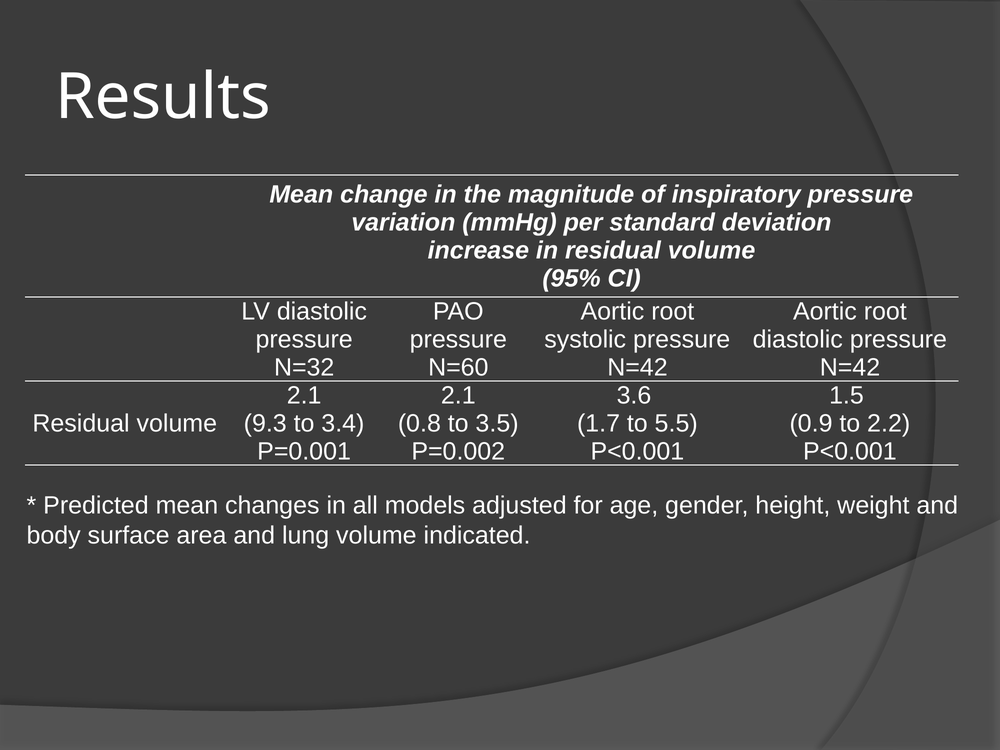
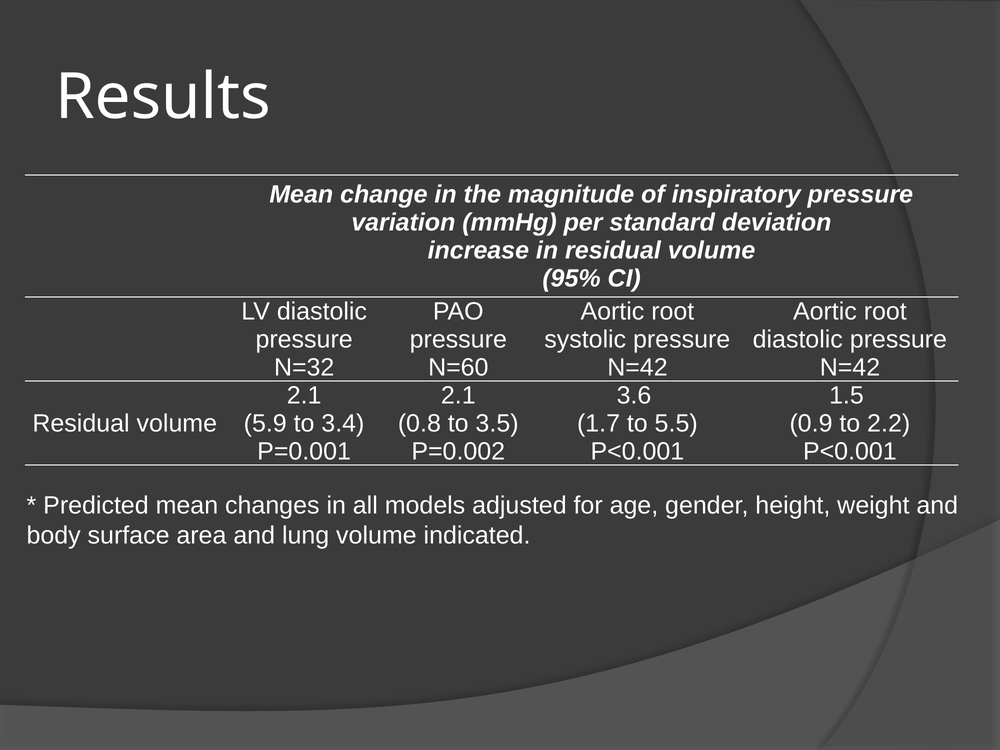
9.3: 9.3 -> 5.9 (265, 423)
